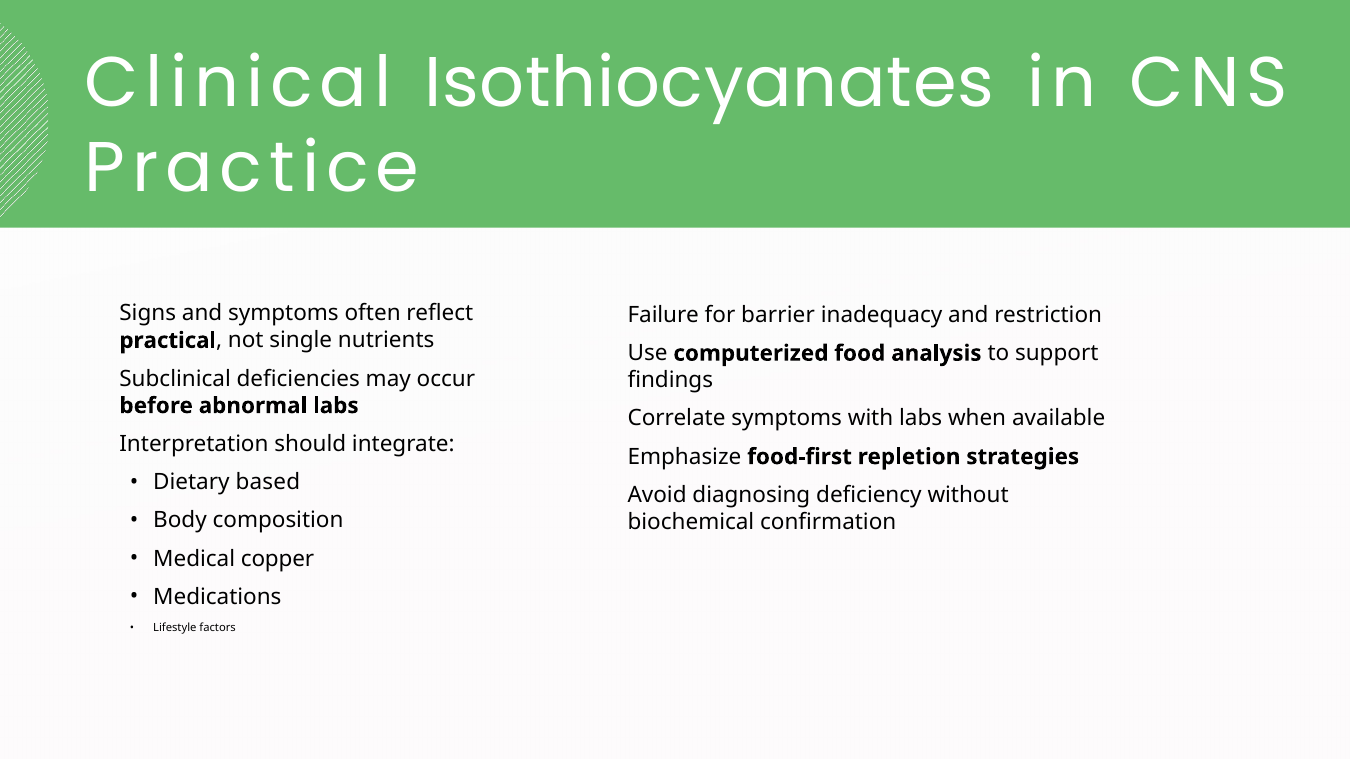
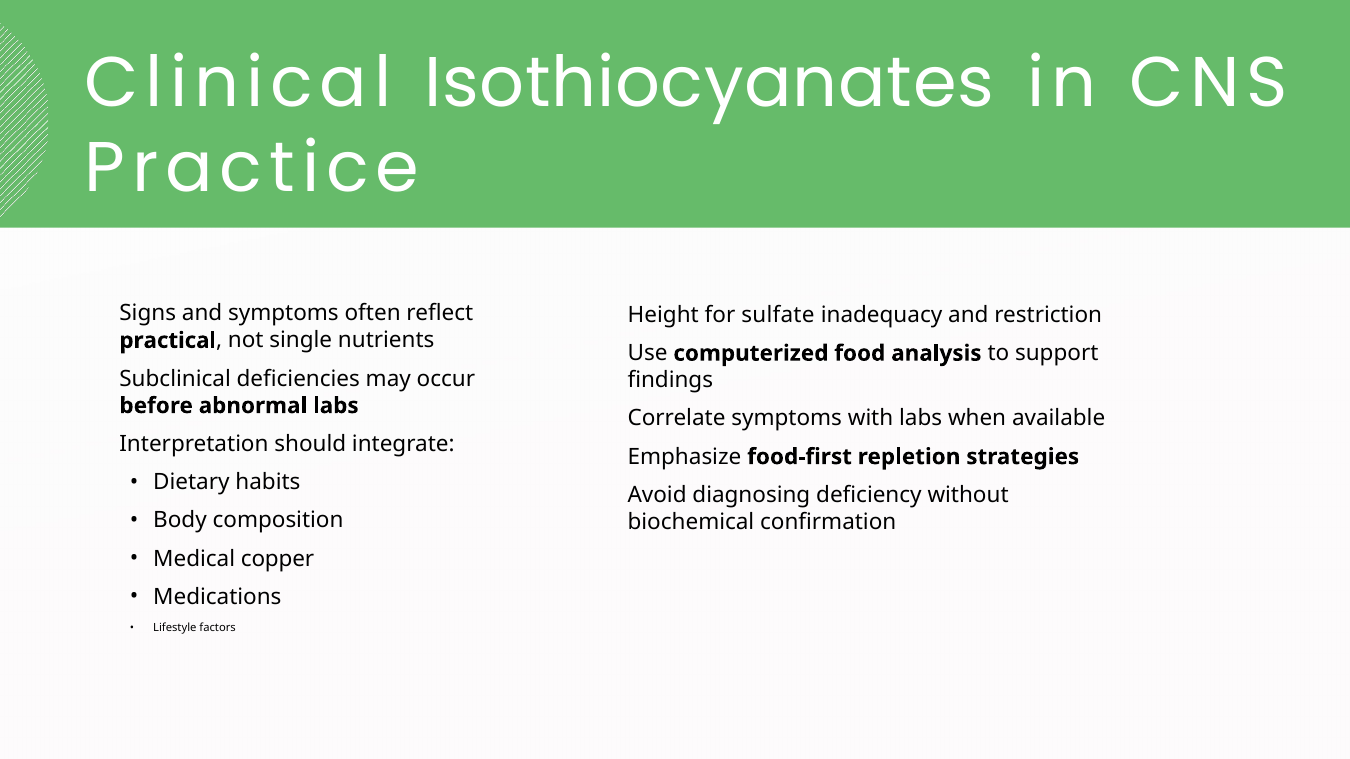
Failure: Failure -> Height (663, 315)
barrier: barrier -> sulfate (778, 315)
based: based -> habits (268, 482)
